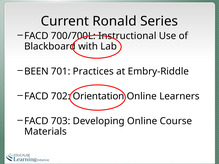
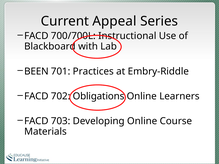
Ronald: Ronald -> Appeal (115, 21)
Orientation: Orientation -> Obligations (99, 96)
